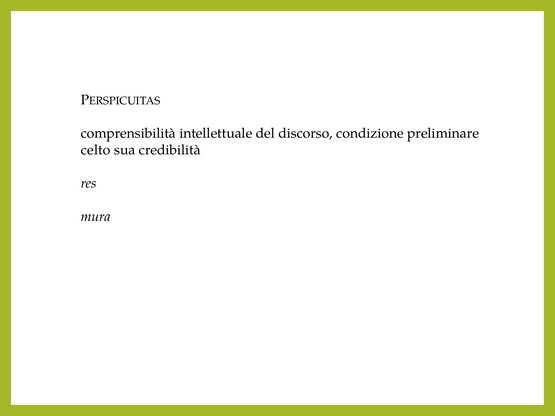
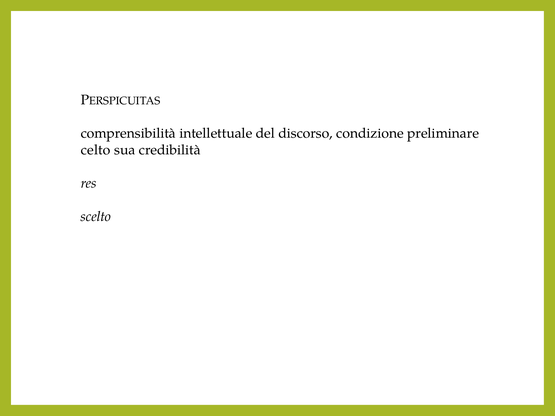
mura: mura -> scelto (96, 217)
